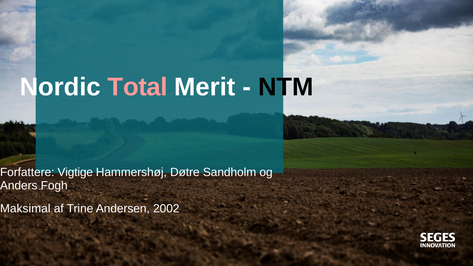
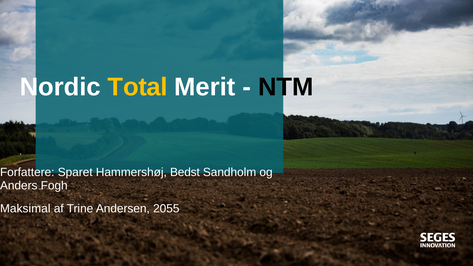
Total colour: pink -> yellow (138, 87)
Vigtige: Vigtige -> Sparet (75, 172)
Døtre: Døtre -> Bedst (185, 172)
2002: 2002 -> 2055 (166, 209)
